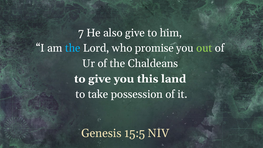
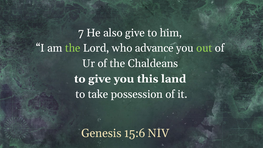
the colour: light blue -> light green (73, 48)
promise: promise -> advance (154, 48)
15:5: 15:5 -> 15:6 (135, 133)
